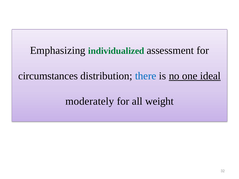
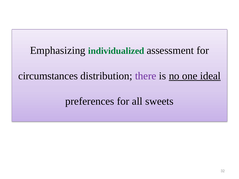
there colour: blue -> purple (146, 76)
moderately: moderately -> preferences (90, 101)
weight: weight -> sweets (159, 101)
